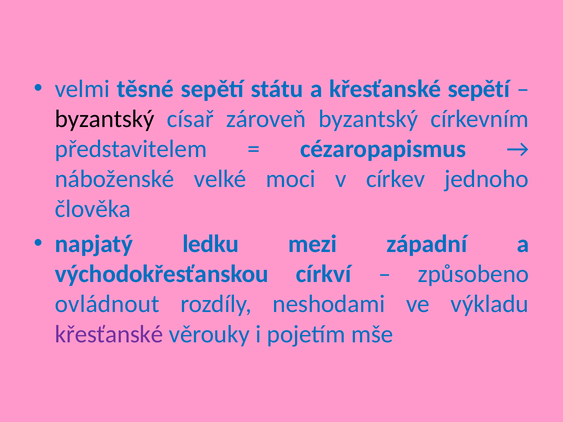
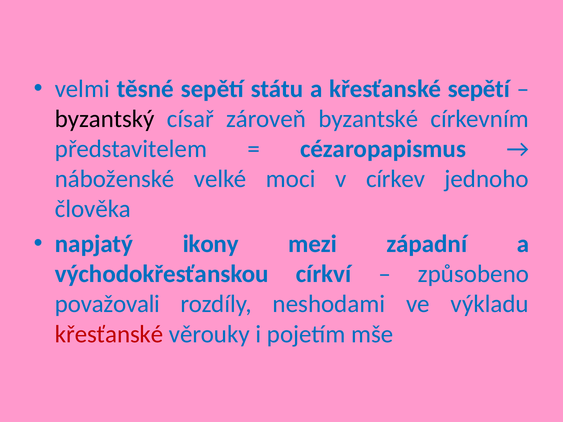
zároveň byzantský: byzantský -> byzantské (368, 119)
ledku: ledku -> ikony (211, 244)
ovládnout: ovládnout -> považovali (107, 304)
křesťanské colour: purple -> red (109, 334)
